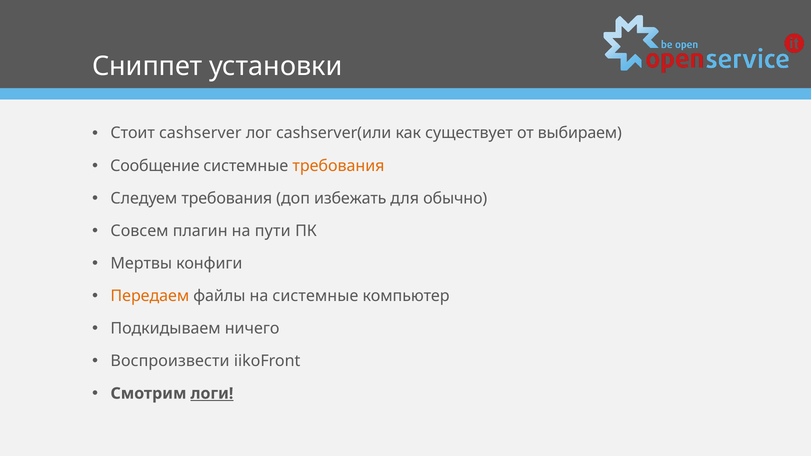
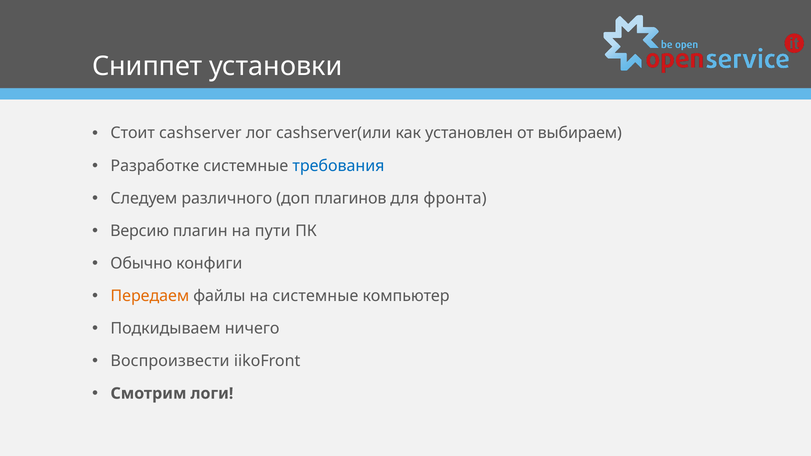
существует: существует -> установлен (469, 133)
Сообщение: Сообщение -> Разработке (155, 166)
требования colour: orange -> blue (338, 166)
Следуем требования: требования -> различного (227, 198)
избежать: избежать -> плагинов (350, 198)
обычно: обычно -> фронта (455, 198)
Совсем: Совсем -> Версию (140, 231)
Мертвы: Мертвы -> Обычно (141, 263)
логи underline: present -> none (212, 394)
